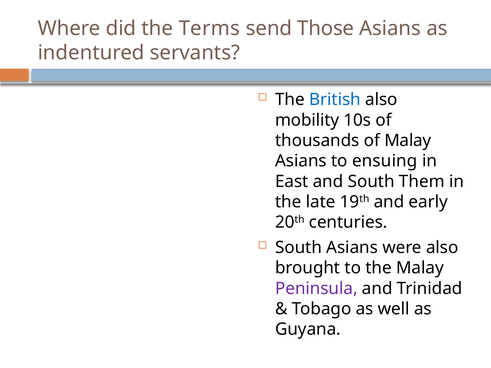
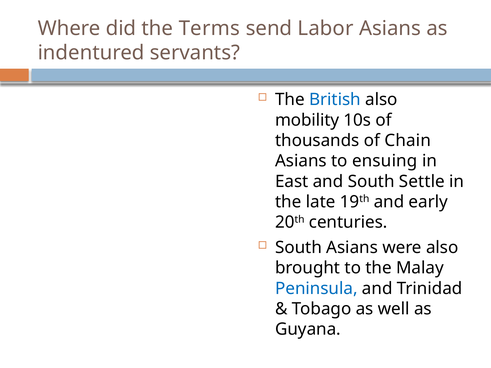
Those: Those -> Labor (326, 28)
of Malay: Malay -> Chain (408, 141)
Them: Them -> Settle (422, 182)
Peninsula colour: purple -> blue (316, 289)
